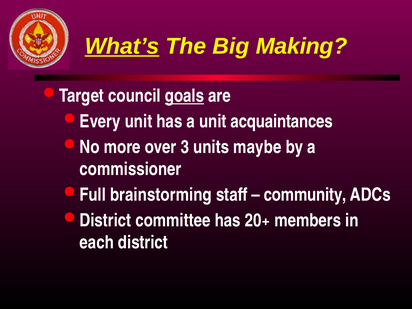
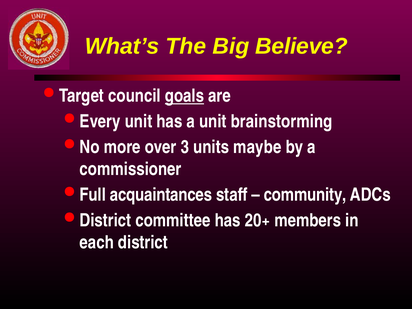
What’s underline: present -> none (122, 46)
Making: Making -> Believe (302, 46)
acquaintances: acquaintances -> brainstorming (282, 122)
brainstorming: brainstorming -> acquaintances (161, 195)
